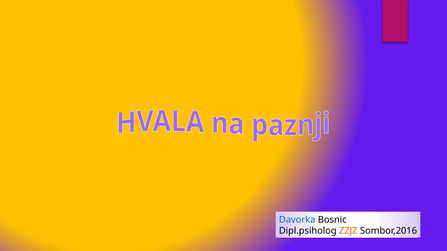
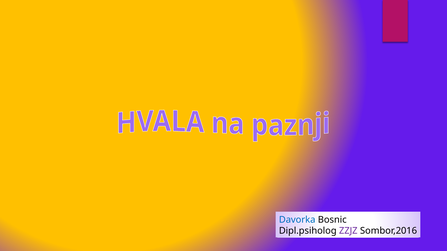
ZZJZ colour: orange -> purple (348, 231)
